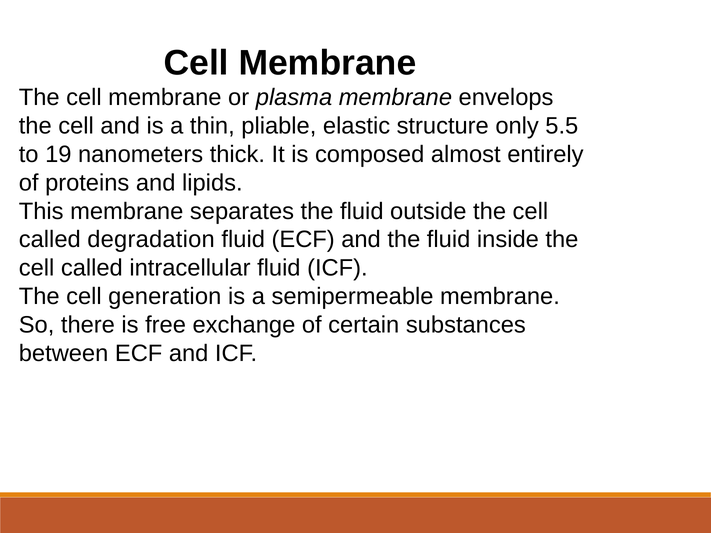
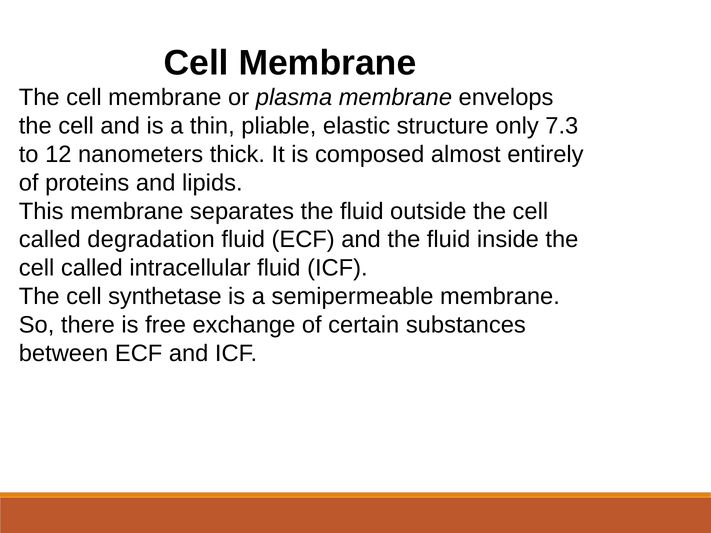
5.5: 5.5 -> 7.3 (562, 126)
19: 19 -> 12 (58, 154)
generation: generation -> synthetase (165, 297)
